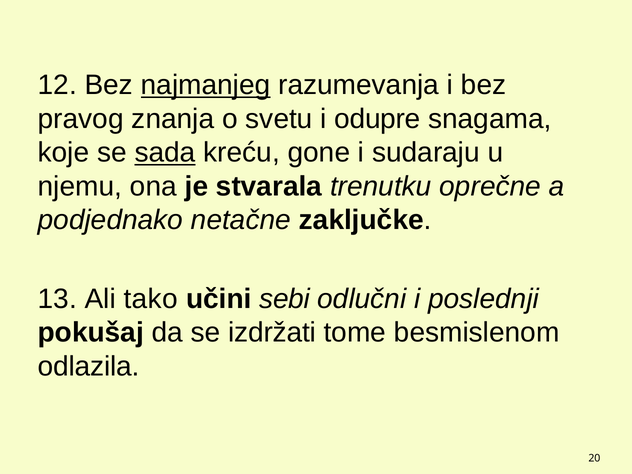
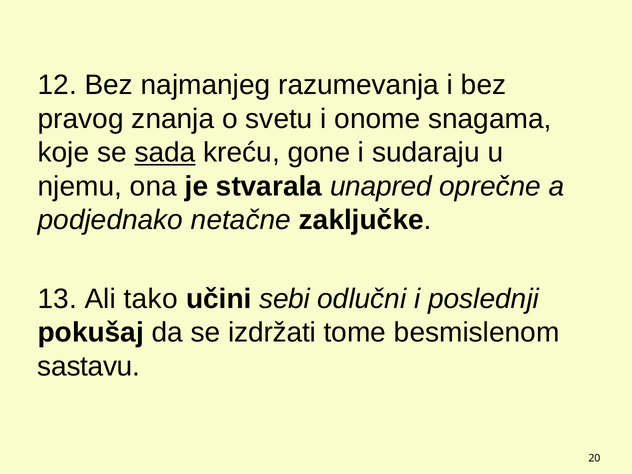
najmanjeg underline: present -> none (206, 85)
odupre: odupre -> onome (377, 119)
trenutku: trenutku -> unapred (381, 186)
odlazila: odlazila -> sastavu (89, 366)
